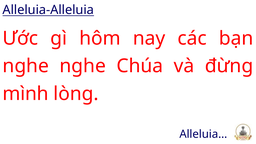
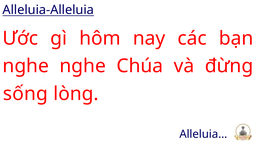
mình: mình -> sống (25, 94)
